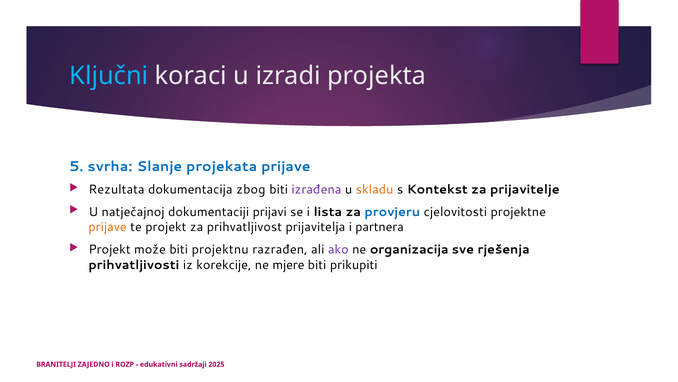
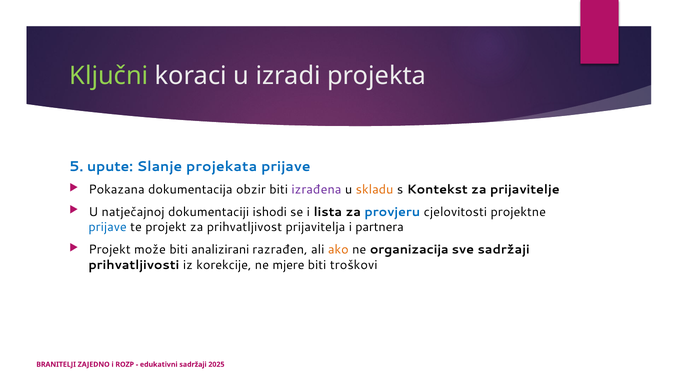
Ključni colour: light blue -> light green (109, 76)
svrha: svrha -> upute (110, 166)
Rezultata: Rezultata -> Pokazana (117, 189)
zbog: zbog -> obzir (251, 189)
prijavi: prijavi -> ishodi (270, 212)
prijave colour: orange -> blue (108, 227)
projektnu: projektnu -> analizirani (220, 249)
ako colour: purple -> orange (338, 249)
sve rješenja: rješenja -> sadržaji (504, 249)
prikupiti: prikupiti -> troškovi (354, 264)
